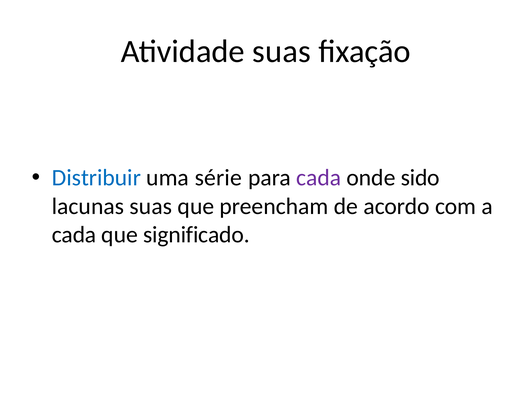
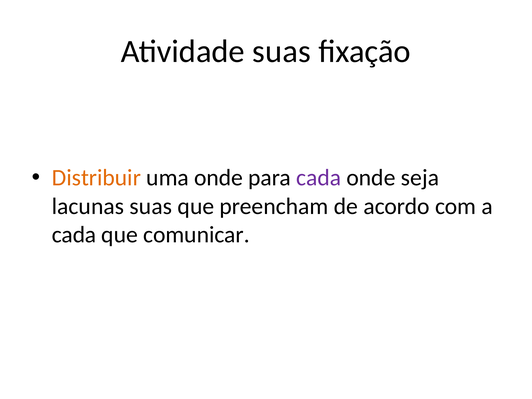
Distribuir colour: blue -> orange (96, 178)
uma série: série -> onde (219, 178)
sido: sido -> seja (420, 178)
significado: significado -> comunicar (196, 235)
